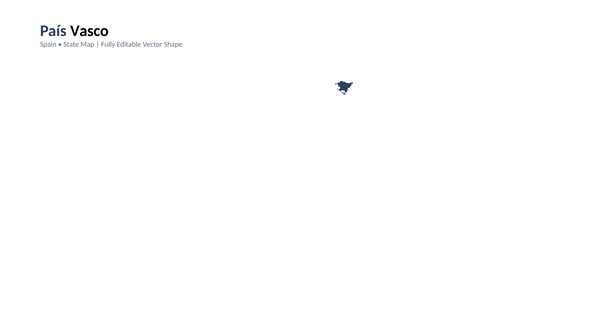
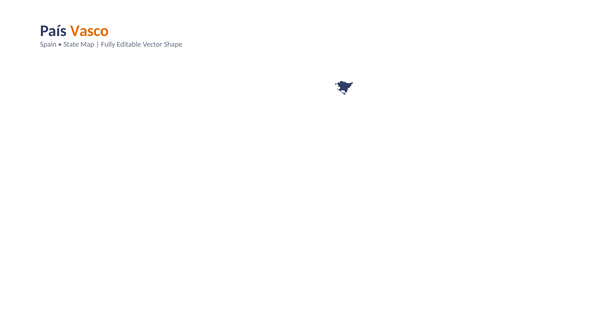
Vasco colour: black -> orange (89, 31)
